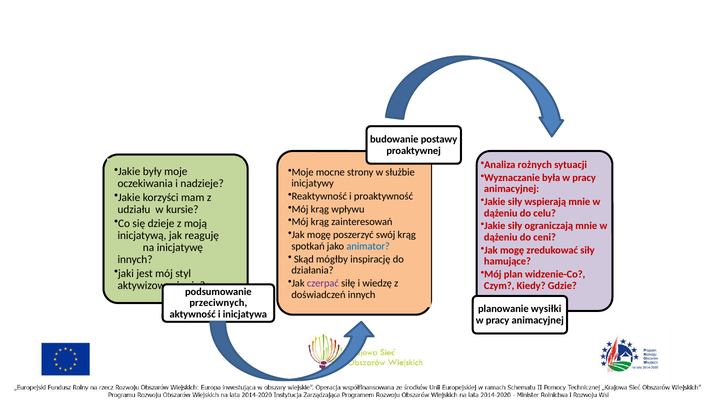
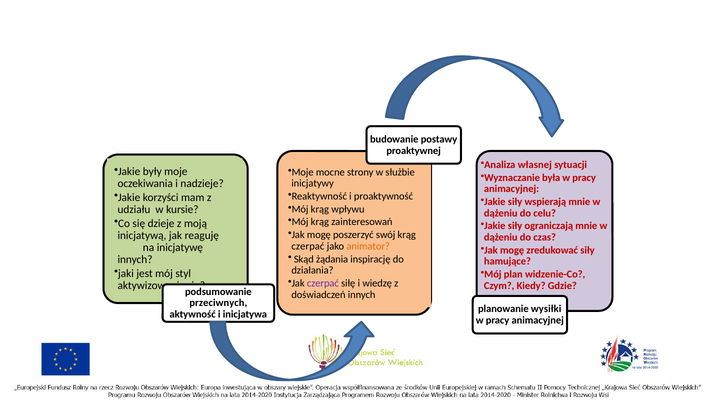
rożnych: rożnych -> własnej (535, 165)
ceni: ceni -> czas (545, 237)
spotkań: spotkań -> czerpać (308, 246)
animator colour: blue -> orange (368, 246)
mógłby: mógłby -> żądania (332, 259)
